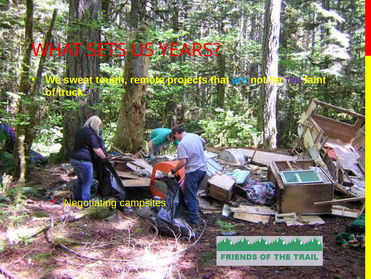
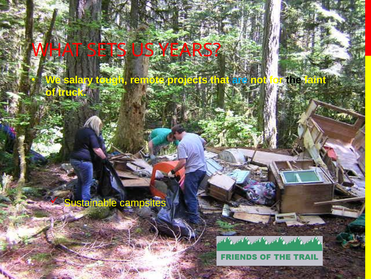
sweat: sweat -> salary (78, 80)
the colour: purple -> black (294, 80)
Negotiating: Negotiating -> Sustainable (90, 203)
